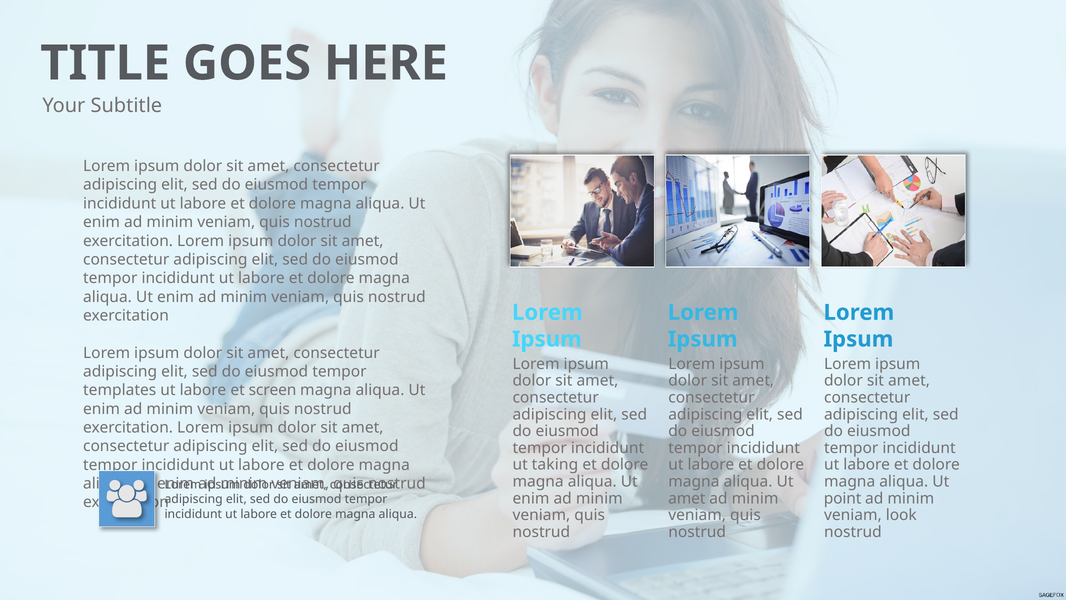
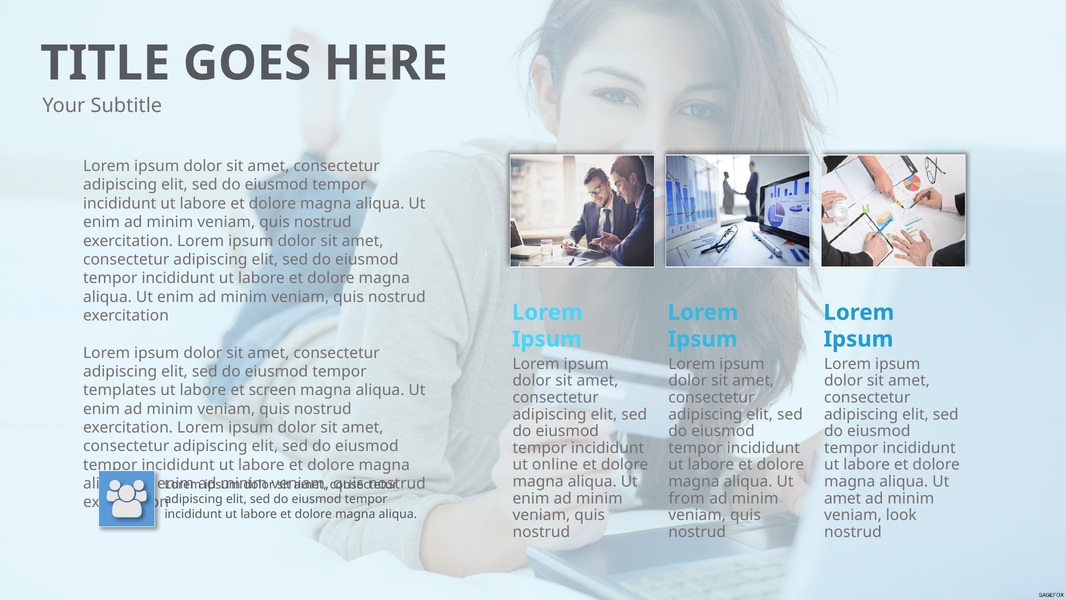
taking: taking -> online (555, 465)
amet: amet -> from (687, 498)
point: point -> amet (843, 498)
